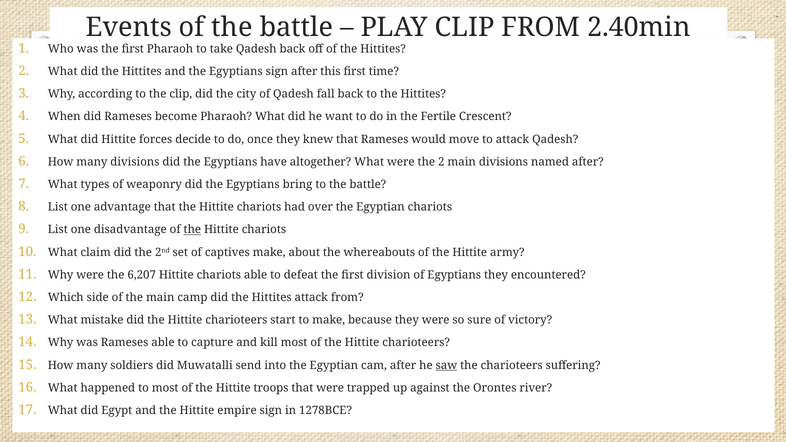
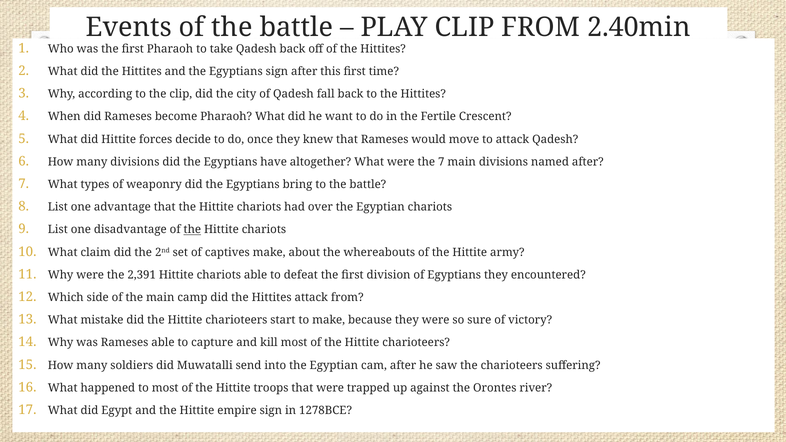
the 2: 2 -> 7 (441, 162)
6,207: 6,207 -> 2,391 (142, 275)
saw underline: present -> none (446, 365)
